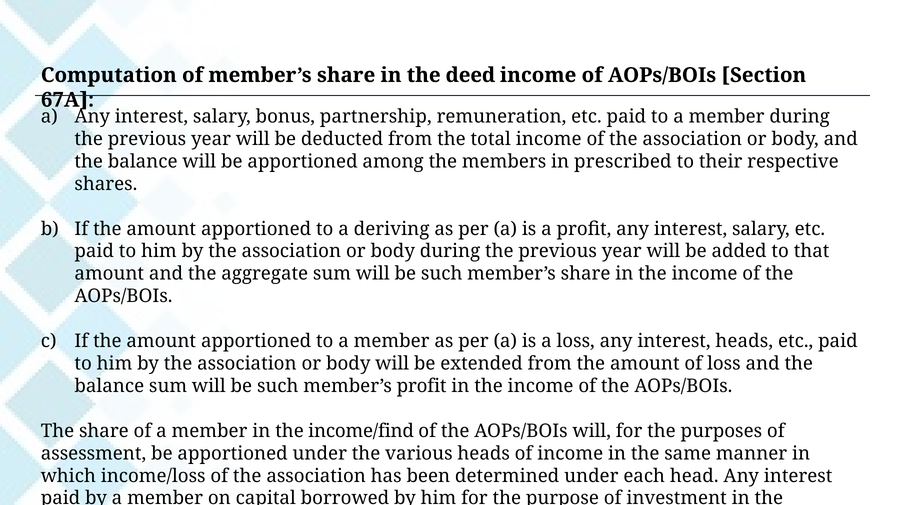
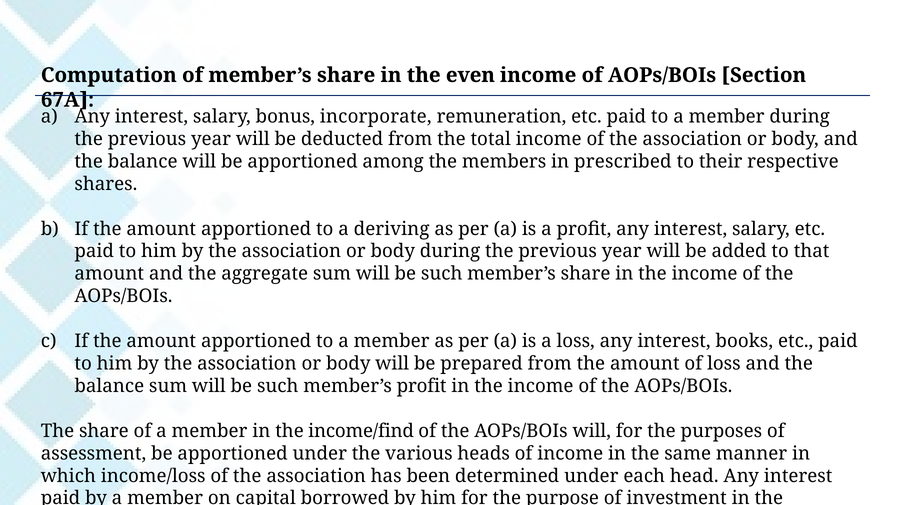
deed: deed -> even (470, 75)
partnership: partnership -> incorporate (376, 117)
interest heads: heads -> books (744, 341)
extended: extended -> prepared (482, 364)
